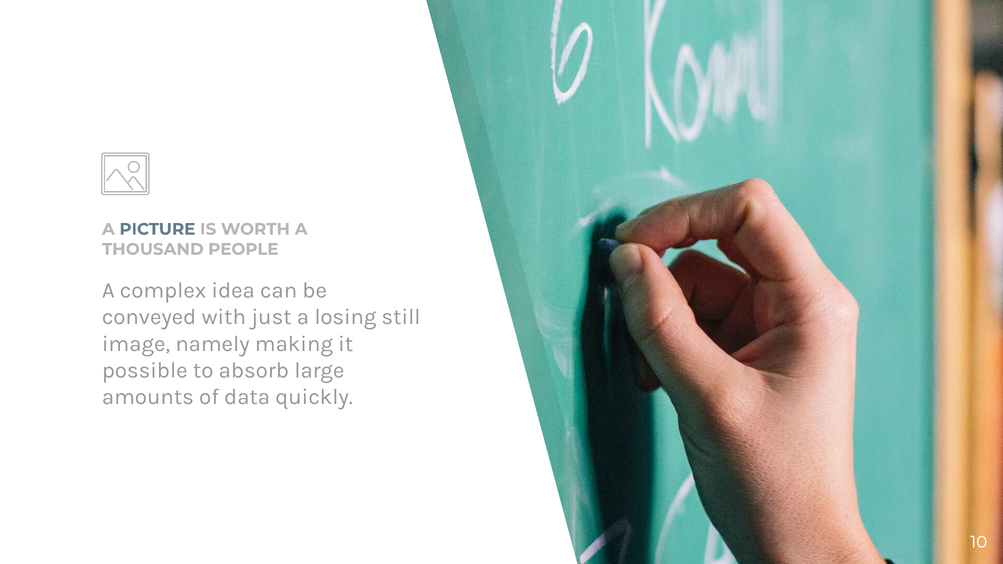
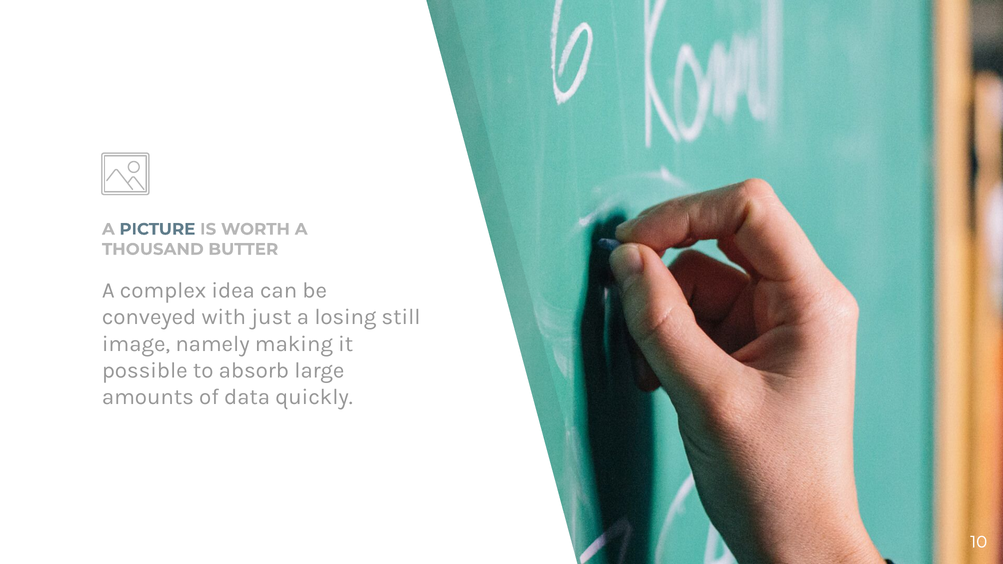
PEOPLE: PEOPLE -> BUTTER (243, 249)
